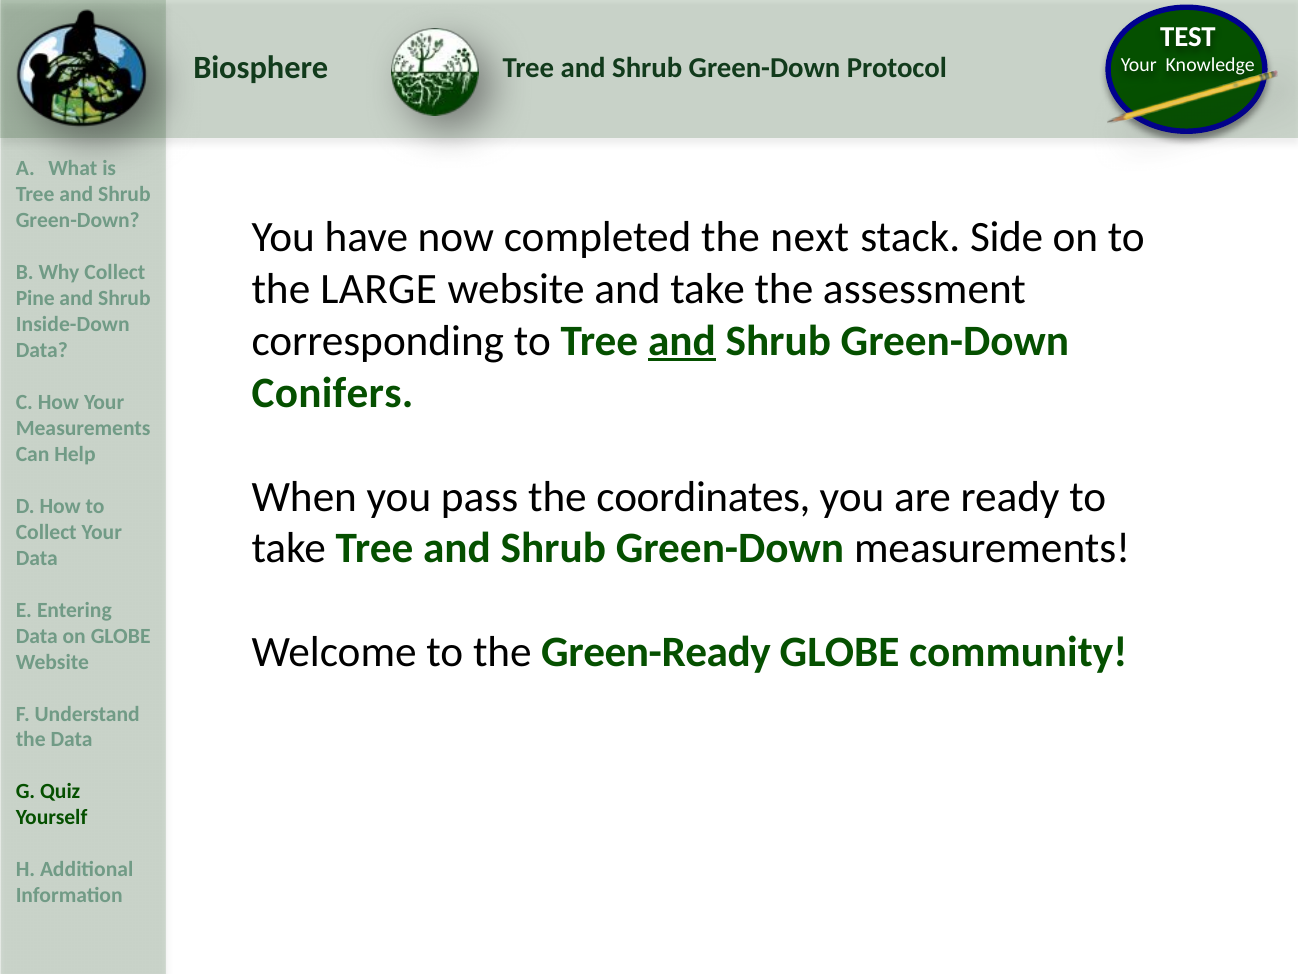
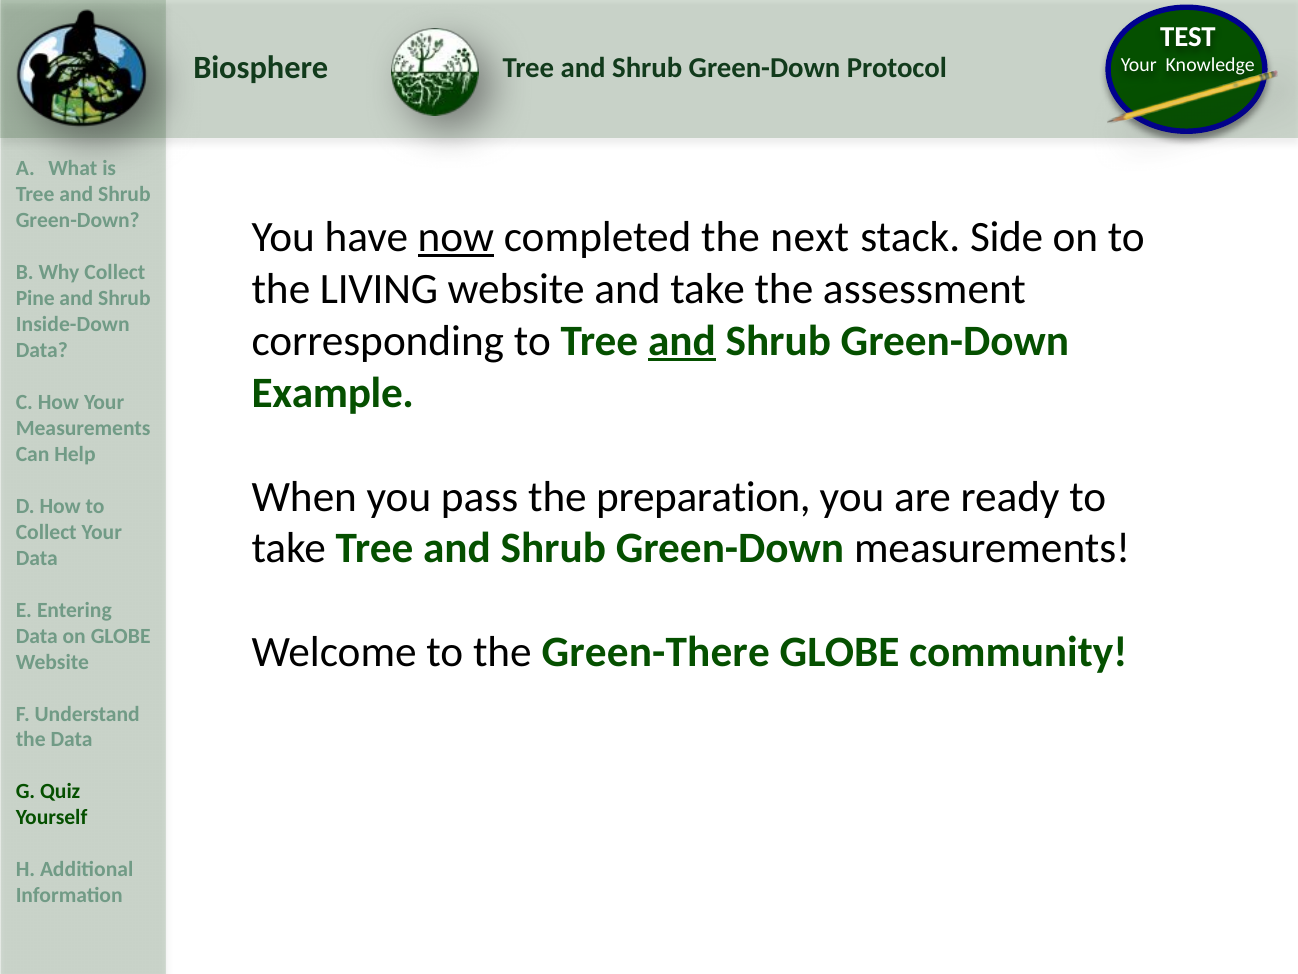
now underline: none -> present (456, 237)
LARGE: LARGE -> LIVING (379, 289)
Conifers: Conifers -> Example (333, 393)
coordinates: coordinates -> preparation (703, 496)
Green-Ready: Green-Ready -> Green-There (656, 652)
